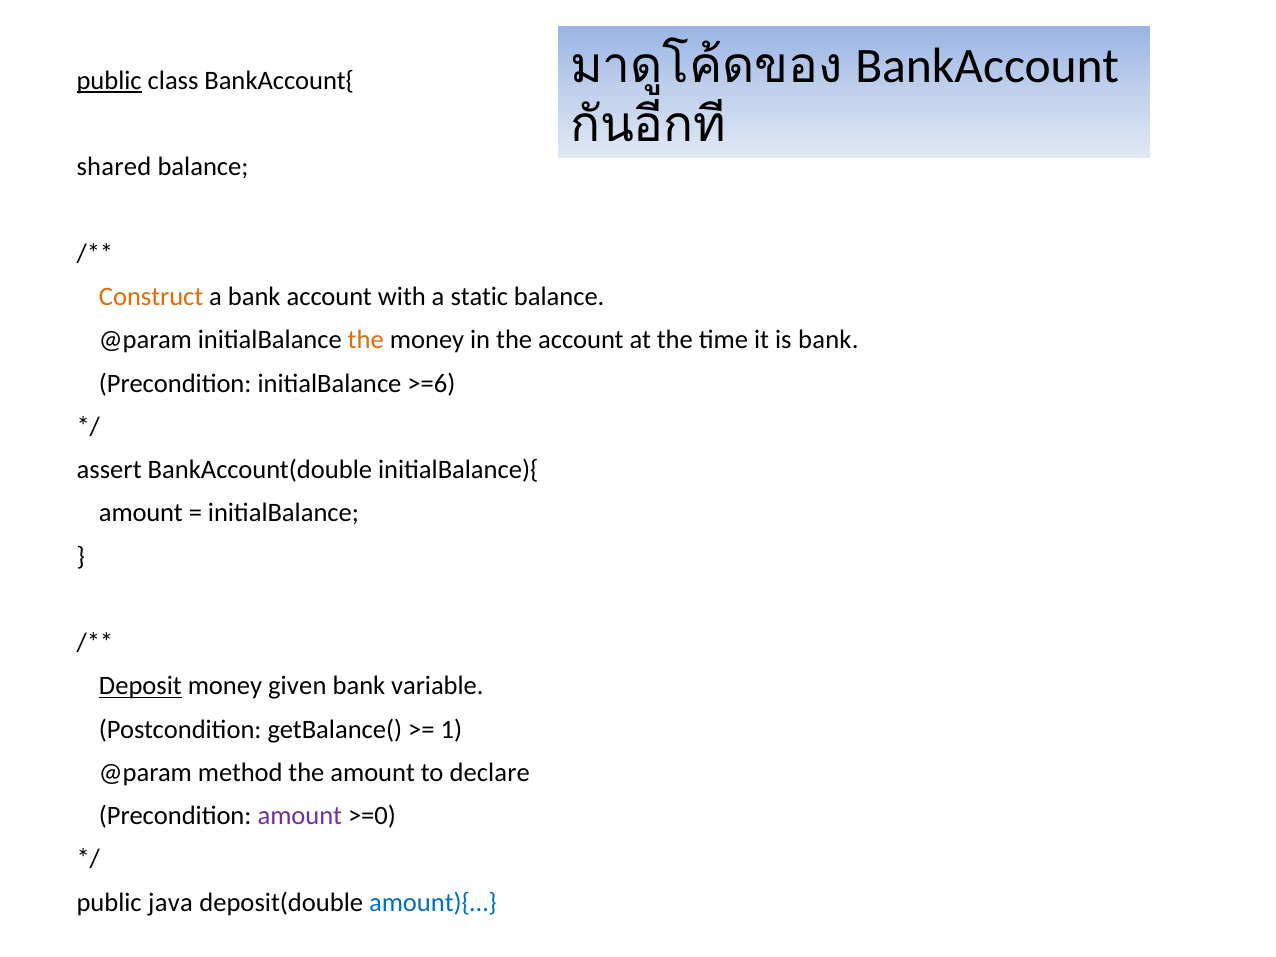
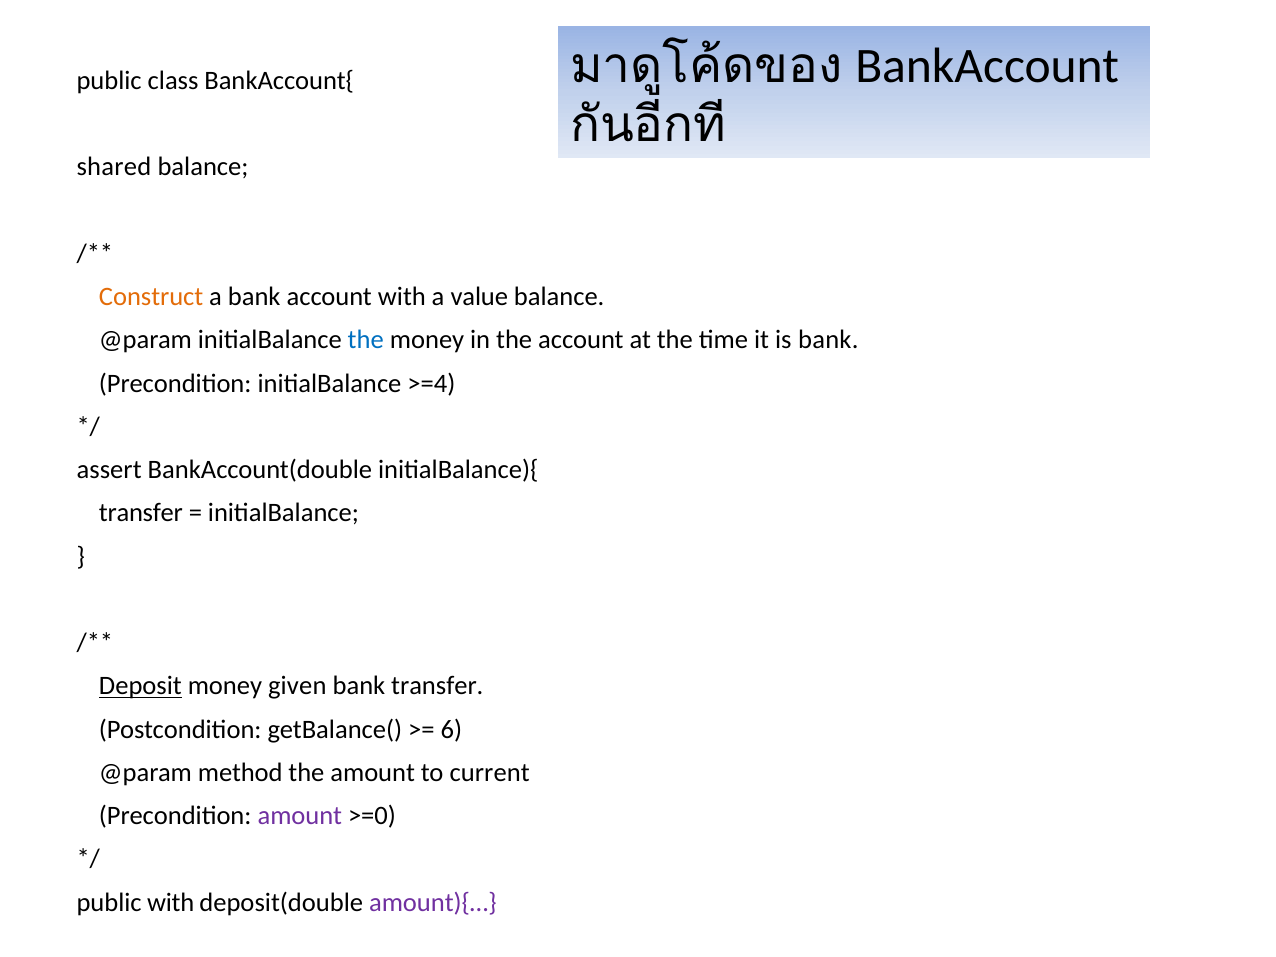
public underline: present -> none (109, 81)
static: static -> value (479, 297)
the colour: orange -> blue (366, 340)
>=6: >=6 -> >=4 (431, 383)
amount: amount -> transfer (141, 513)
bank variable: variable -> transfer (437, 686)
1: 1 -> 6 (451, 729)
declare: declare -> current (490, 773)
public java: java -> with (171, 902)
amount){… colour: blue -> purple (433, 902)
